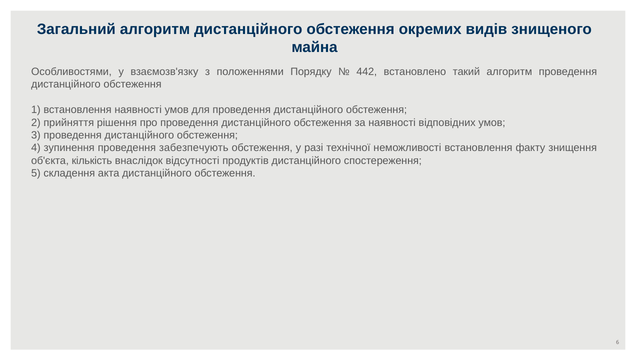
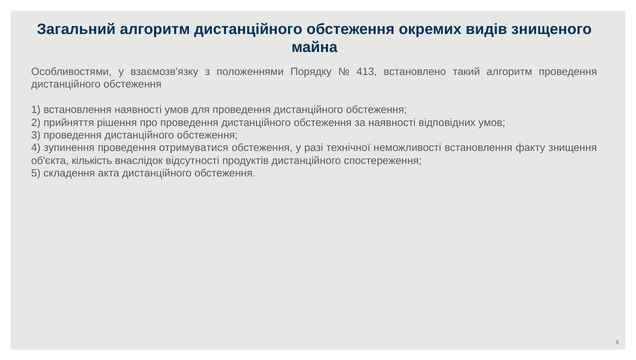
442: 442 -> 413 (367, 72)
забезпечують: забезпечують -> отримуватися (194, 148)
